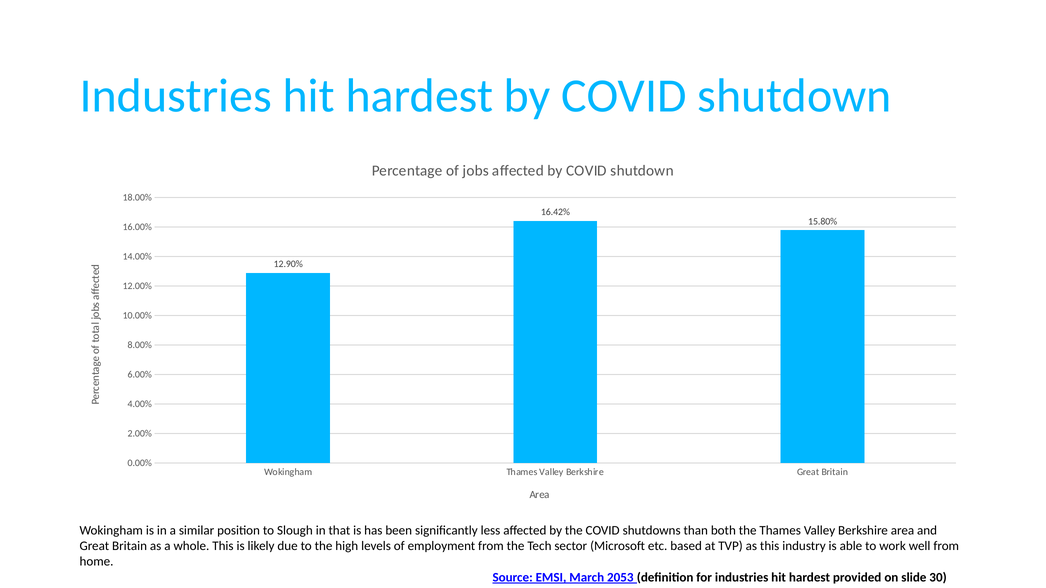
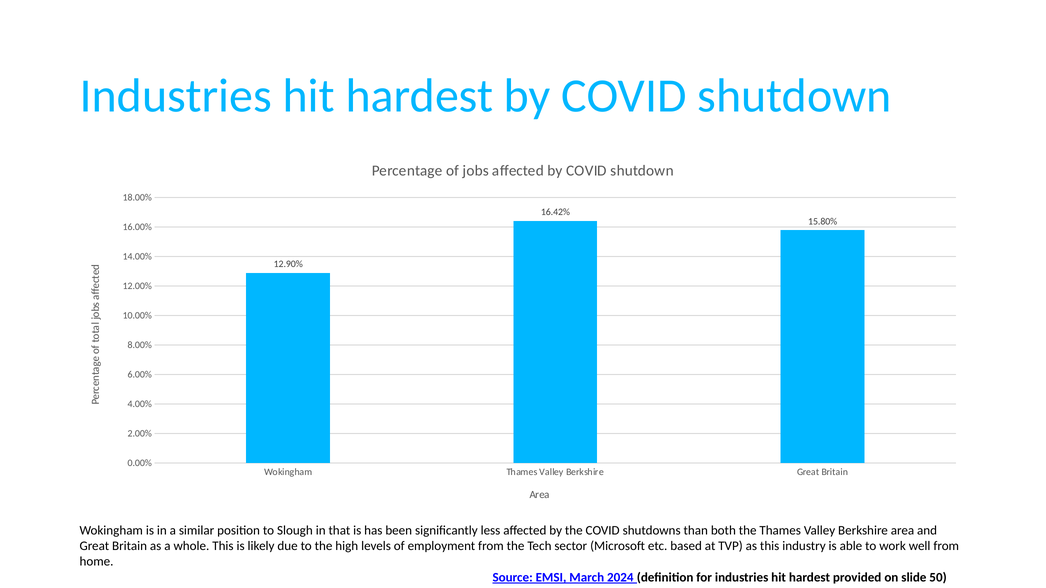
2053: 2053 -> 2024 (620, 578)
30: 30 -> 50 (938, 578)
